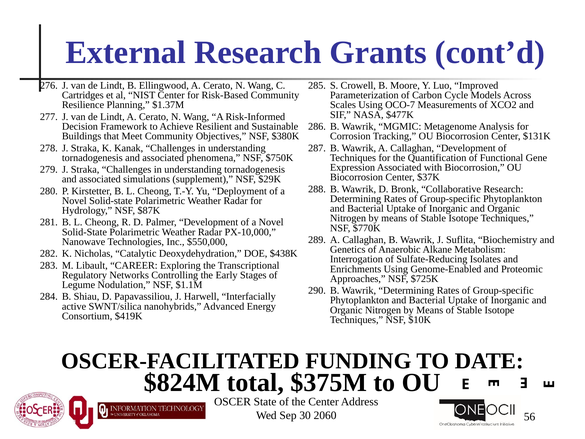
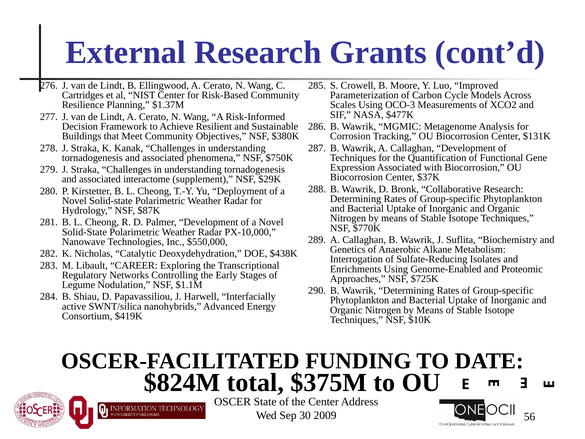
OCO-7: OCO-7 -> OCO-3 (400, 105)
simulations: simulations -> interactome (147, 179)
2060: 2060 -> 2009 (325, 415)
